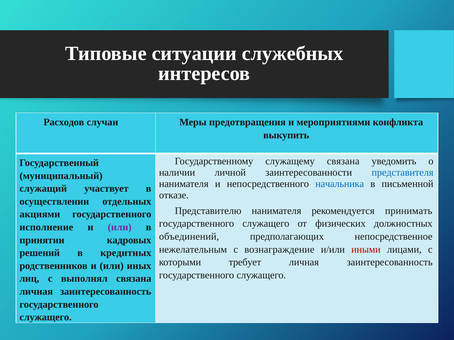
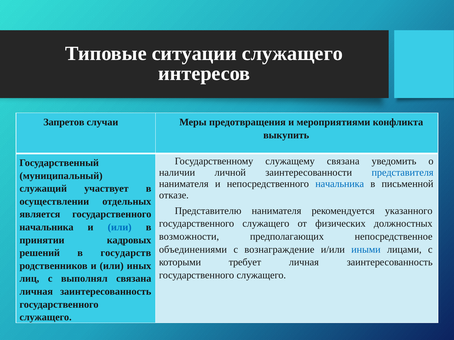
ситуации служебных: служебных -> служащего (292, 54)
Расходов: Расходов -> Запретов (64, 122)
принимать: принимать -> указанного (409, 211)
акциями: акциями -> является (40, 215)
исполнение: исполнение -> начальника (46, 227)
или colour: purple -> blue (120, 227)
объединений: объединений -> возможности (189, 237)
нежелательным: нежелательным -> объединениями (193, 250)
иными colour: red -> blue (366, 250)
кредитных: кредитных -> государств (126, 253)
